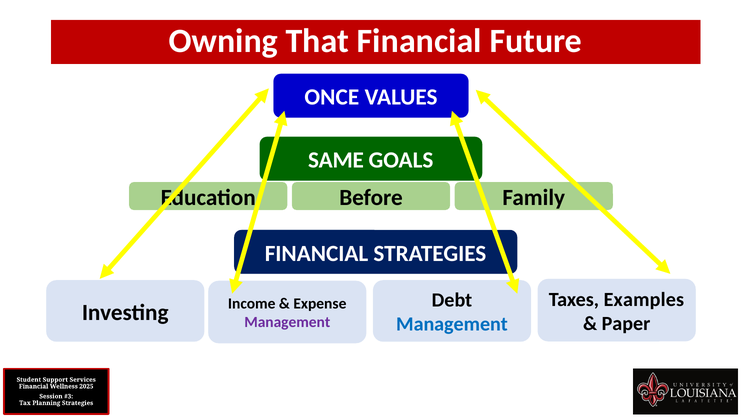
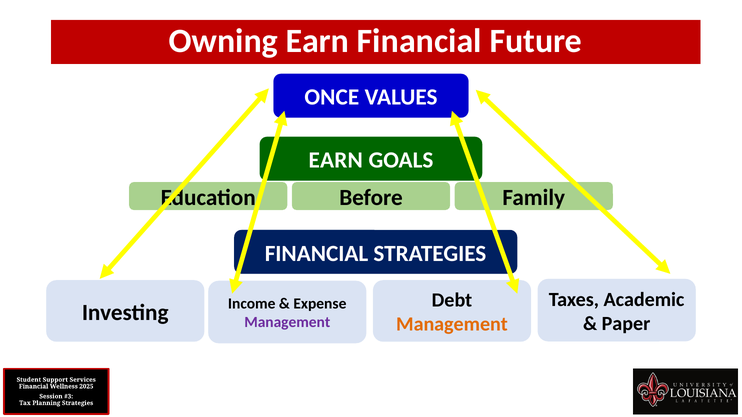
Owning That: That -> Earn (317, 41)
SAME: SAME -> EARN (336, 160)
Examples: Examples -> Academic (644, 300)
Management colour: blue -> orange (452, 325)
